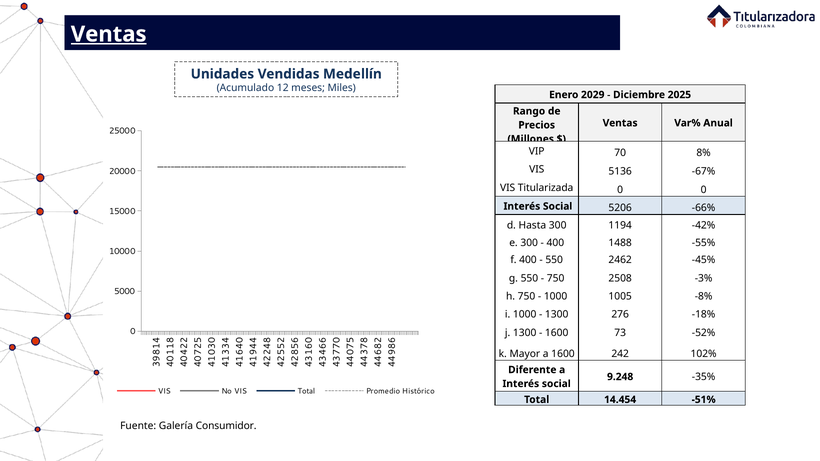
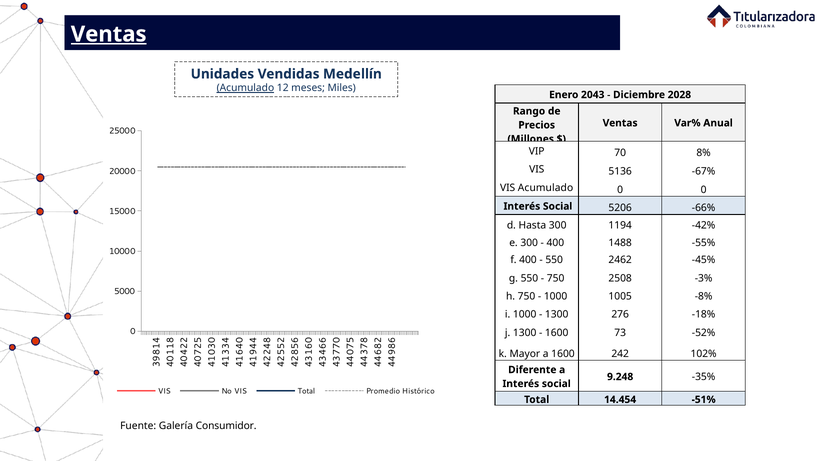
Acumulado underline: none -> present (245, 88)
2029: 2029 -> 2043 (593, 95)
2025: 2025 -> 2028 (679, 95)
VIS Titularizada: Titularizada -> Acumulado (546, 188)
